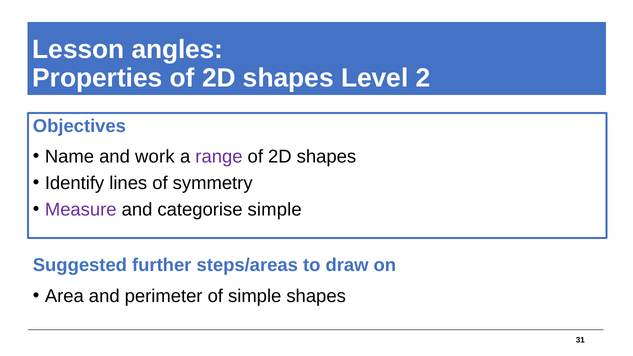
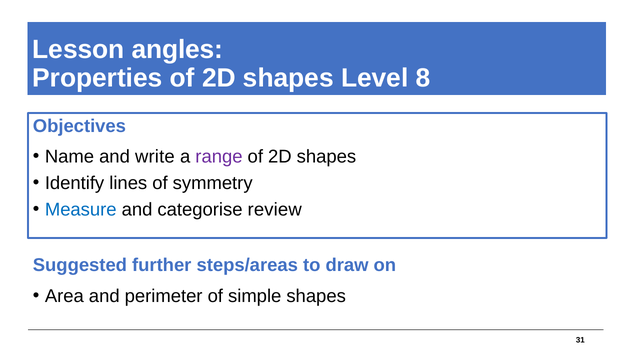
2: 2 -> 8 (423, 78)
work: work -> write (155, 157)
Measure colour: purple -> blue (81, 210)
categorise simple: simple -> review (275, 210)
